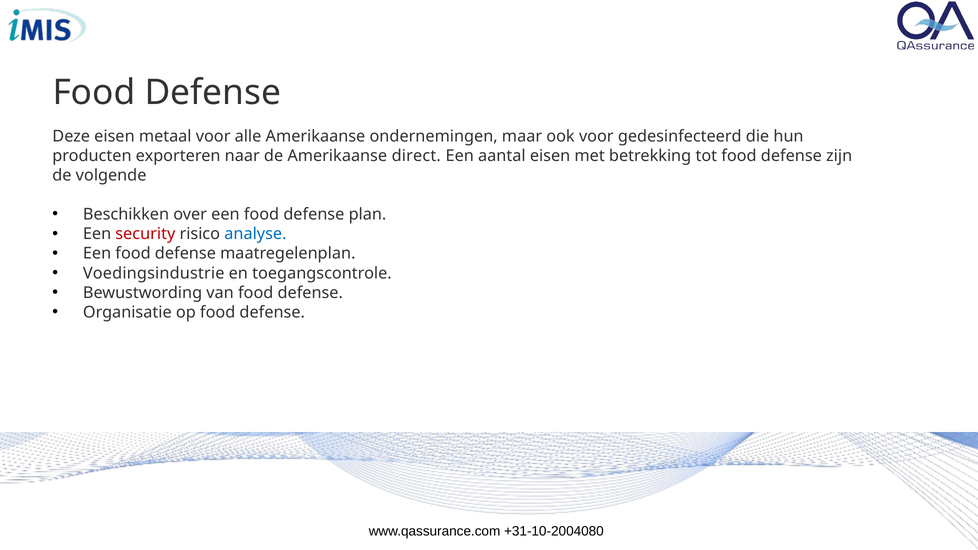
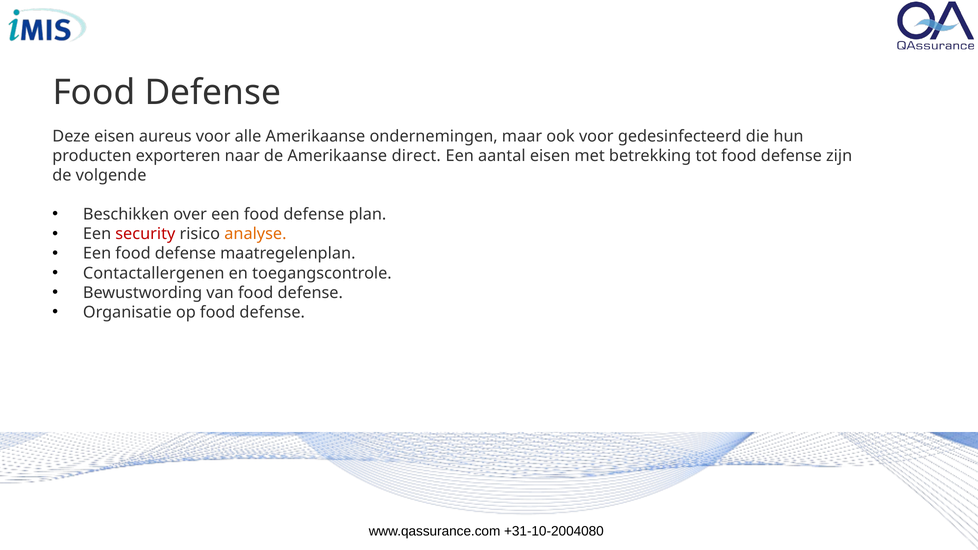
metaal: metaal -> aureus (165, 136)
analyse colour: blue -> orange (255, 234)
Voedingsindustrie: Voedingsindustrie -> Contactallergenen (154, 273)
